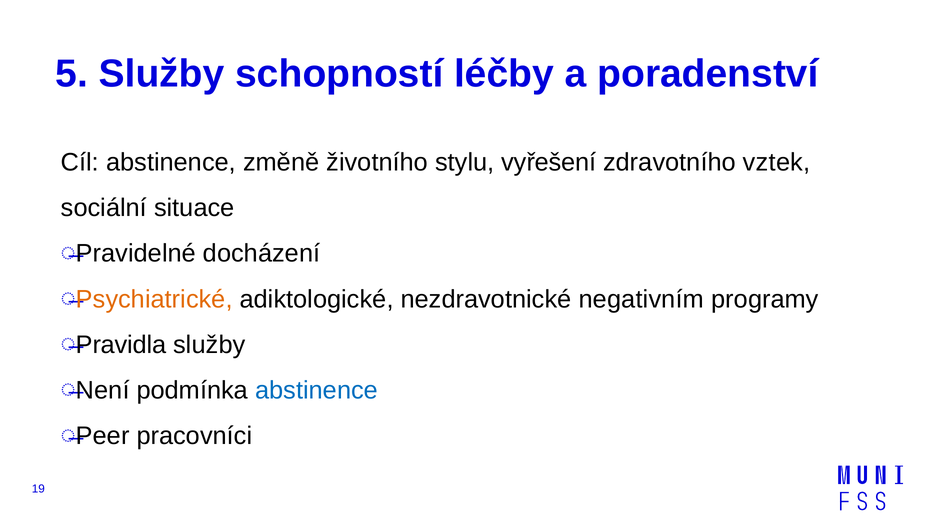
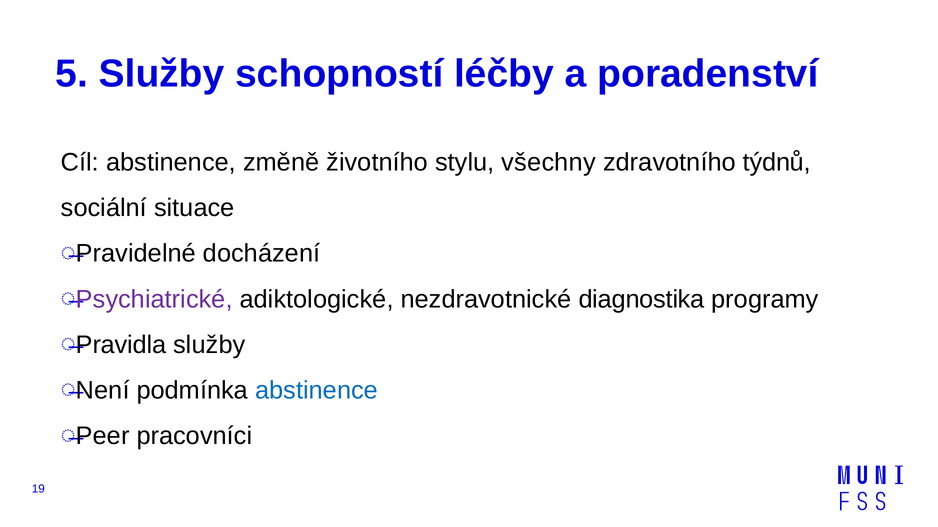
vyřešení: vyřešení -> všechny (549, 162)
vztek: vztek -> týdnů (777, 162)
Psychiatrické colour: orange -> purple (154, 300)
negativním: negativním -> diagnostika (642, 300)
